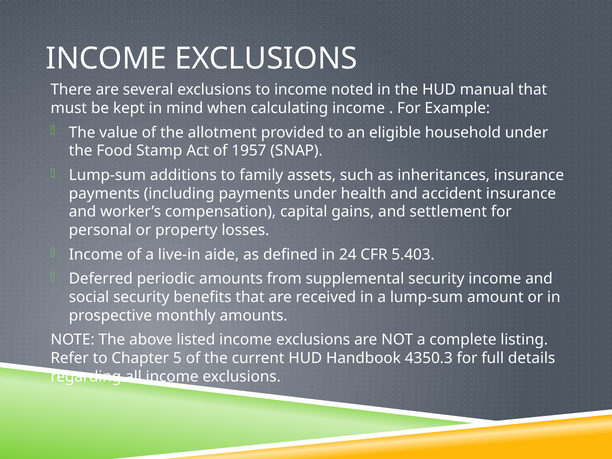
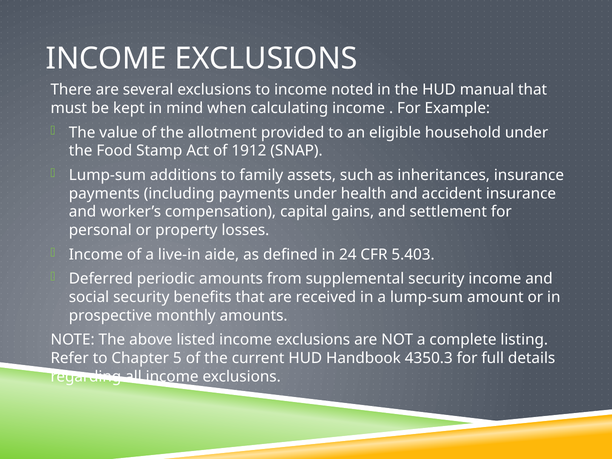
1957: 1957 -> 1912 (249, 151)
